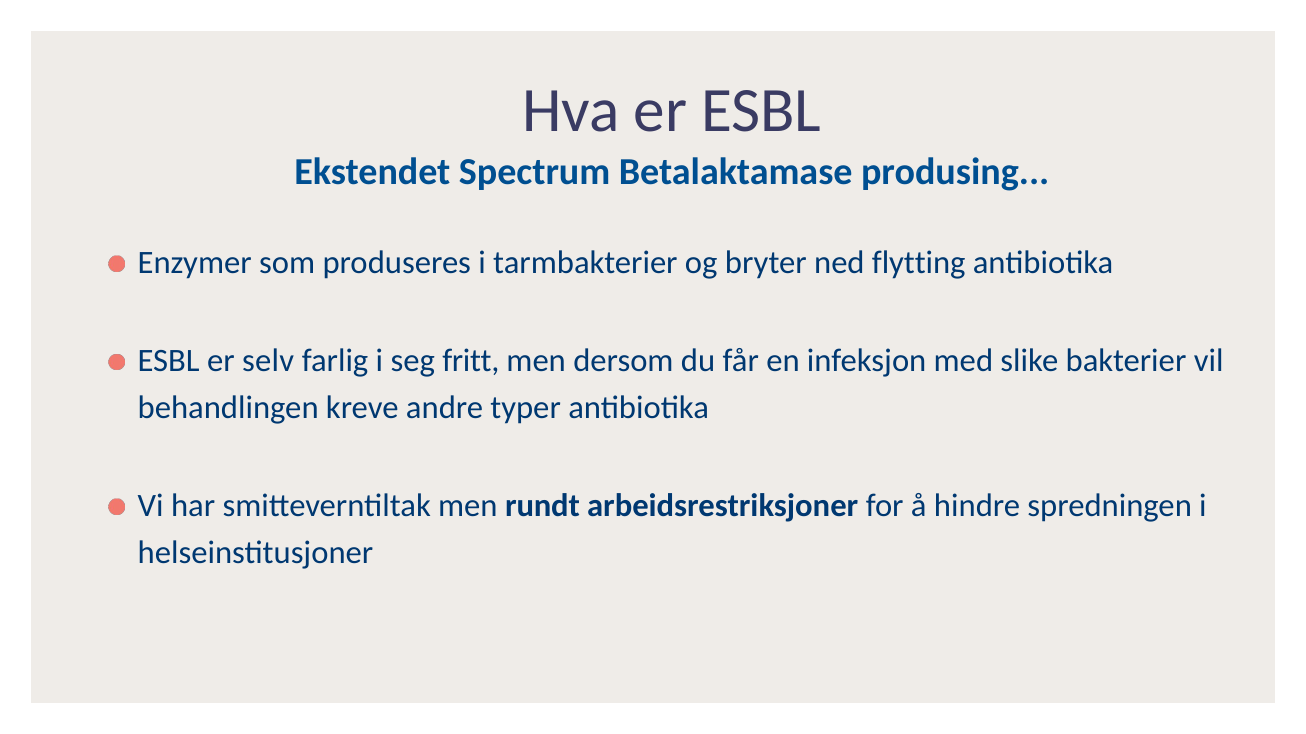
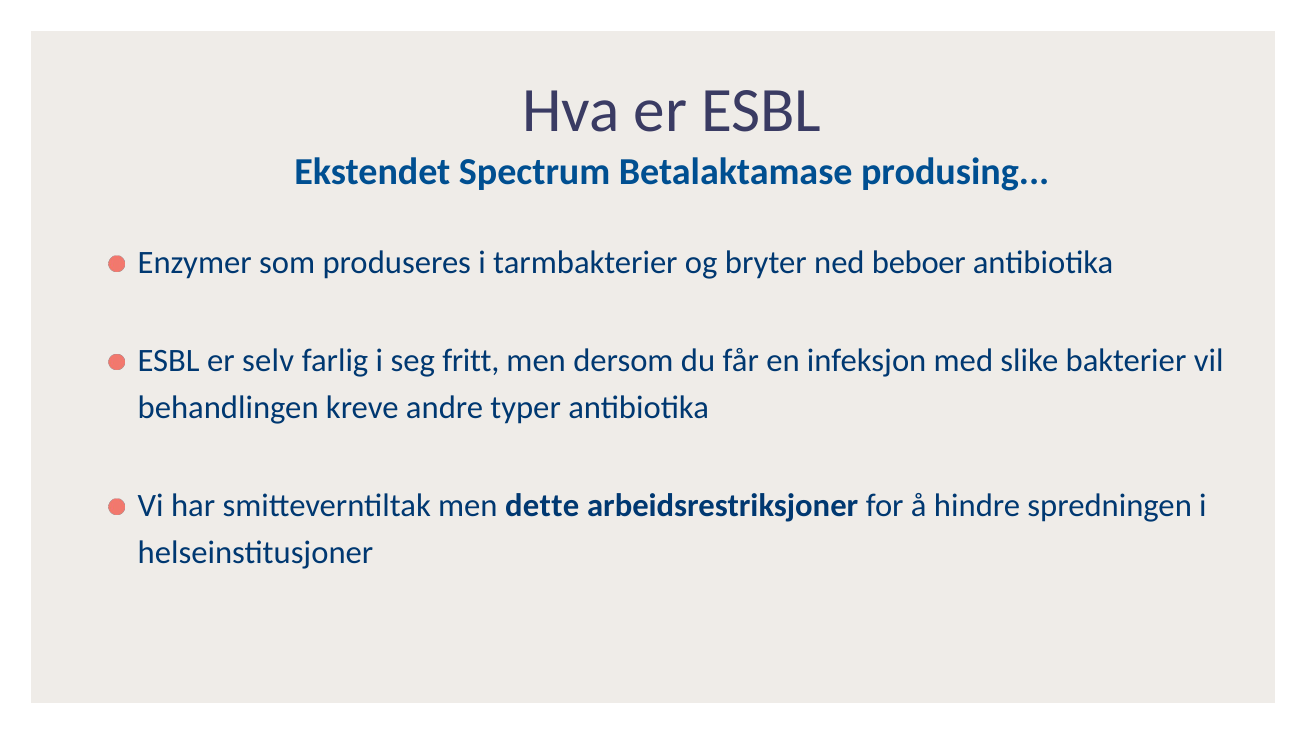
flytting: flytting -> beboer (919, 263)
rundt: rundt -> dette (542, 506)
